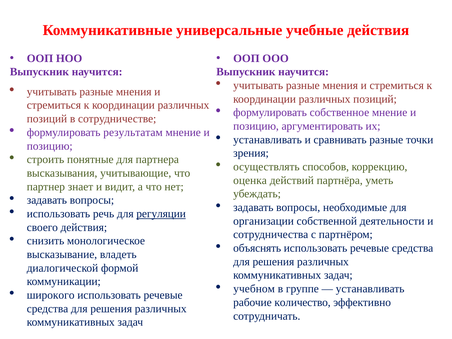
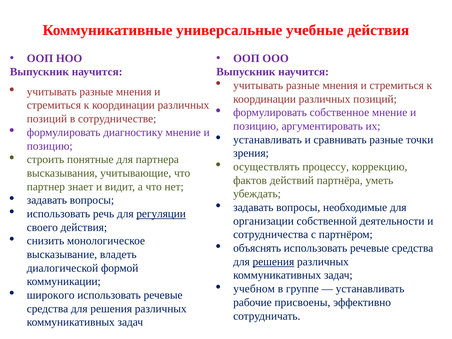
результатам: результатам -> диагностику (133, 132)
способов: способов -> процессу (326, 167)
оценка: оценка -> фактов (250, 180)
решения underline: none -> present (273, 262)
количество: количество -> присвоены (302, 302)
